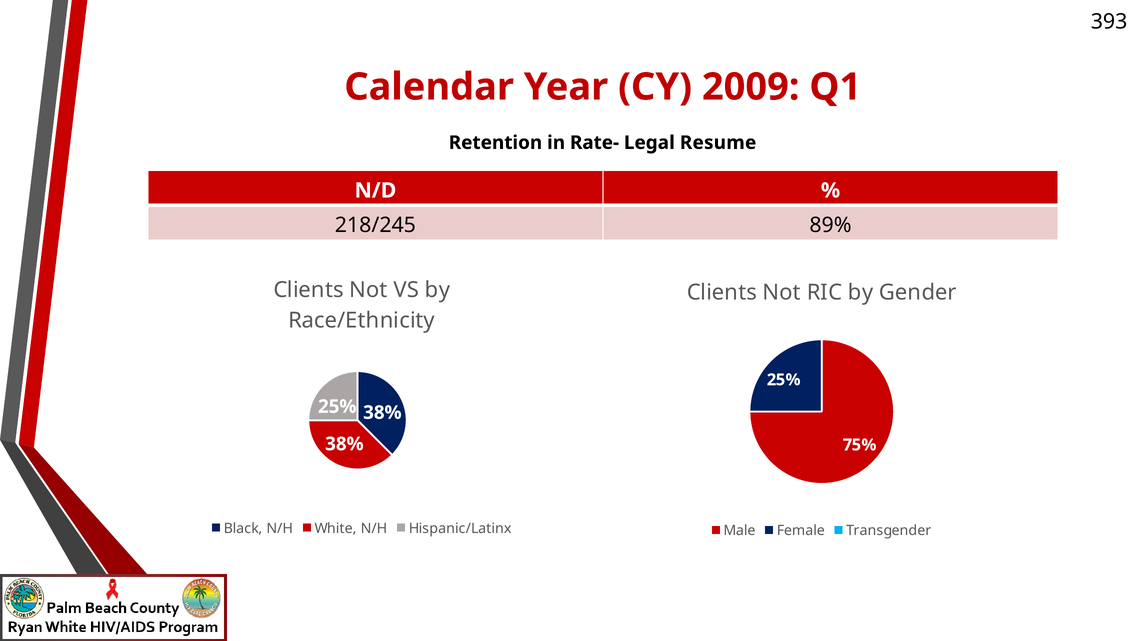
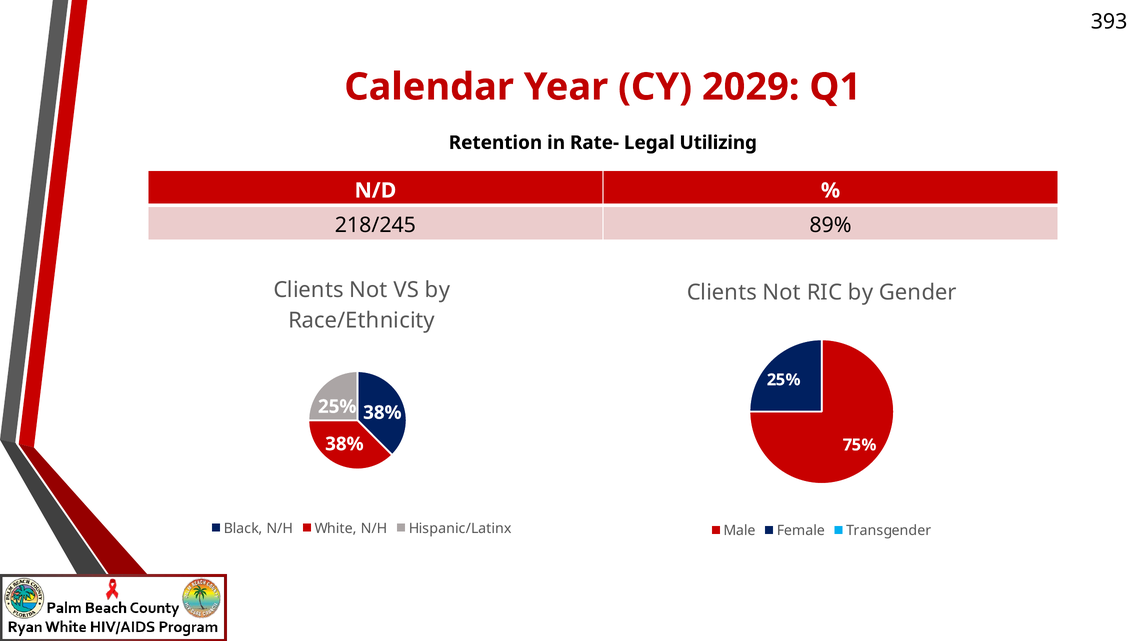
2009: 2009 -> 2029 (751, 87)
Resume: Resume -> Utilizing (718, 143)
